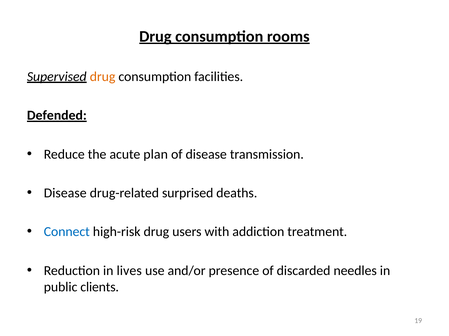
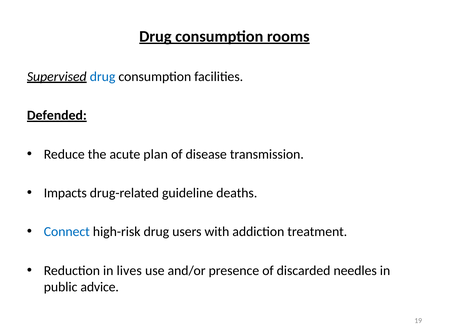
drug colour: orange -> blue (103, 77)
Disease: Disease -> Impacts (65, 193)
surprised: surprised -> guideline (188, 193)
clients: clients -> advice (100, 288)
